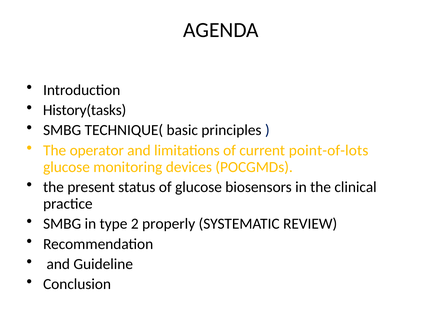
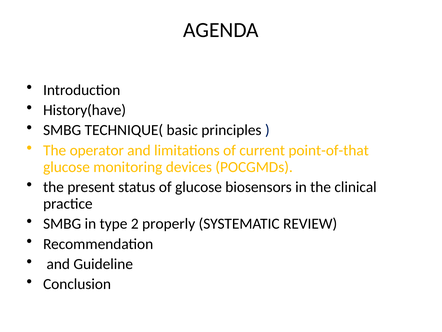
History(tasks: History(tasks -> History(have (85, 110)
point-of-lots: point-of-lots -> point-of-that (329, 150)
